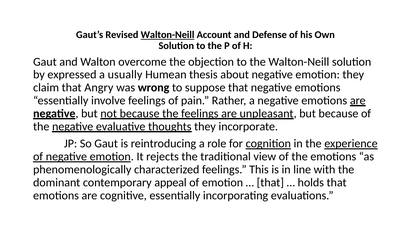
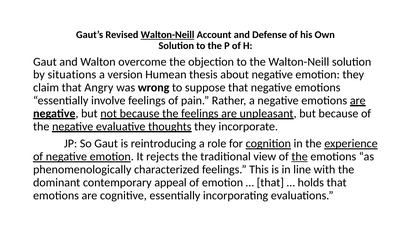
expressed: expressed -> situations (72, 75)
usually: usually -> version (125, 75)
the underline: none -> present (300, 157)
